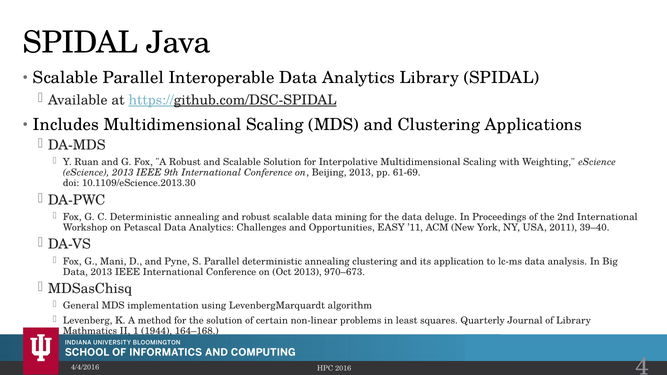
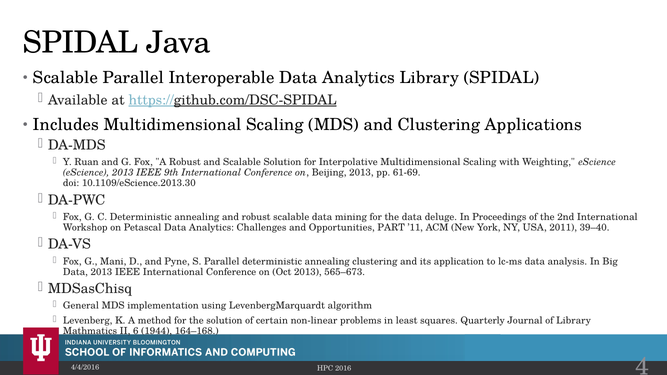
EASY: EASY -> PART (391, 228)
970–673: 970–673 -> 565–673 (345, 272)
1: 1 -> 6 (136, 331)
